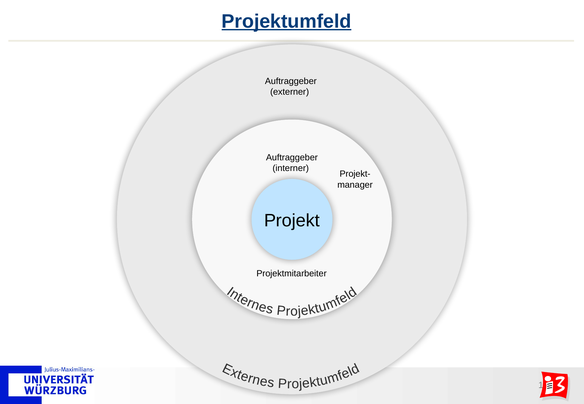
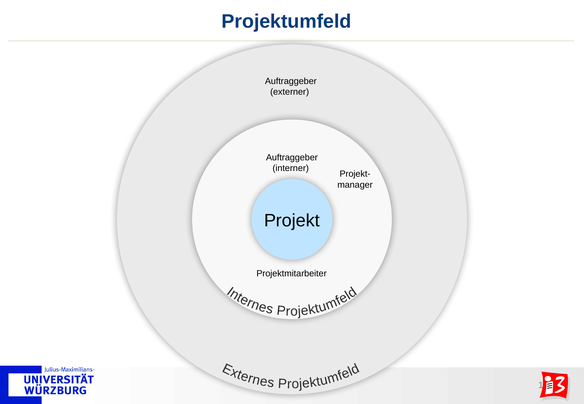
Projektumfeld underline: present -> none (286, 21)
